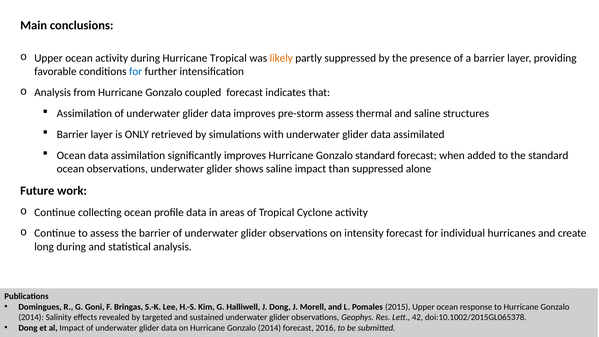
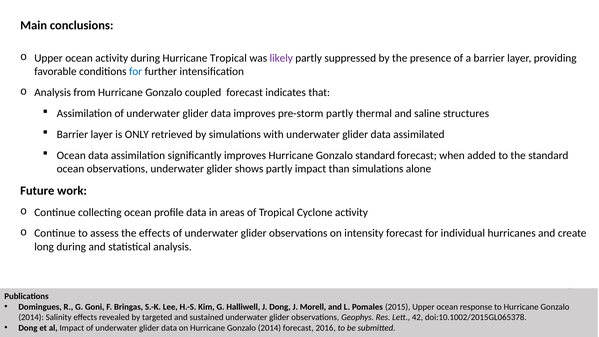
likely colour: orange -> purple (281, 58)
pre-storm assess: assess -> partly (340, 113)
shows saline: saline -> partly (279, 169)
than suppressed: suppressed -> simulations (378, 169)
the barrier: barrier -> effects (155, 233)
